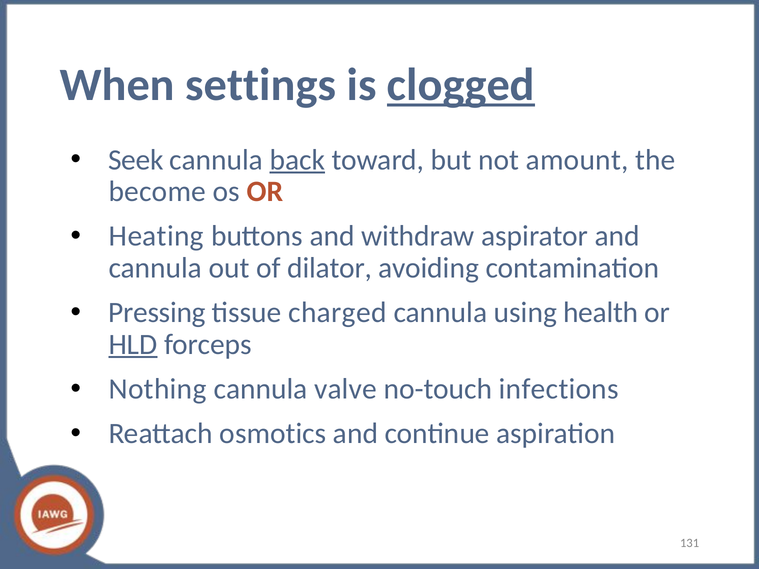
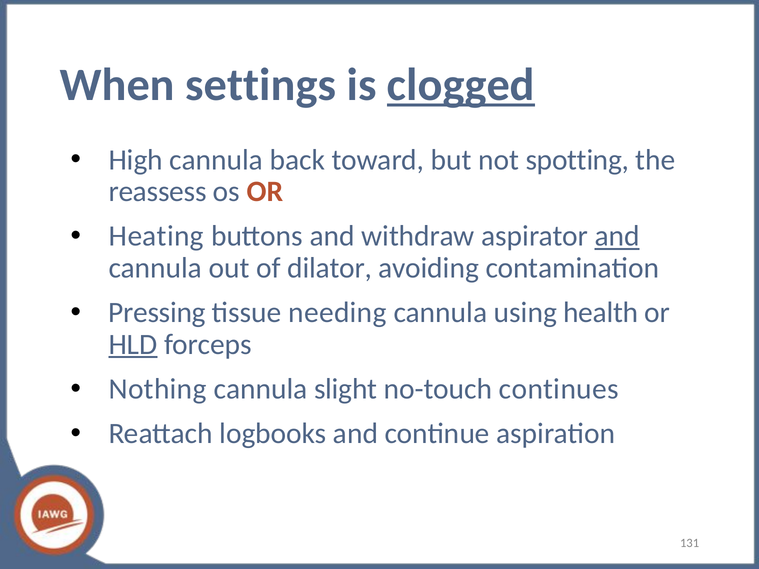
Seek: Seek -> High (136, 160)
back underline: present -> none (297, 160)
amount: amount -> spotting (577, 160)
become: become -> reassess (158, 192)
and underline: none -> present (617, 236)
charged: charged -> needing (337, 313)
valve: valve -> slight (346, 389)
infections: infections -> continues (559, 389)
osmotics: osmotics -> logbooks (273, 434)
